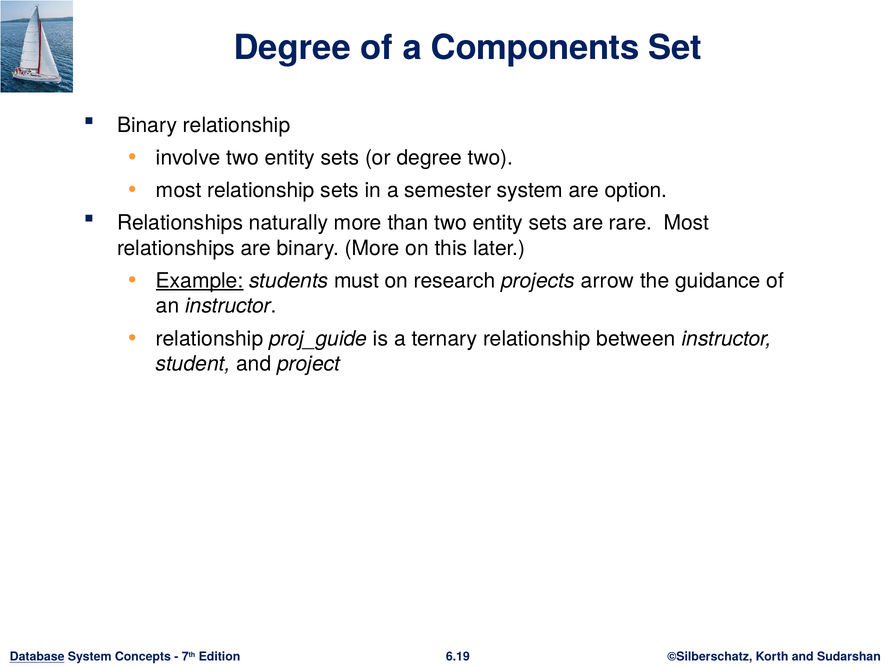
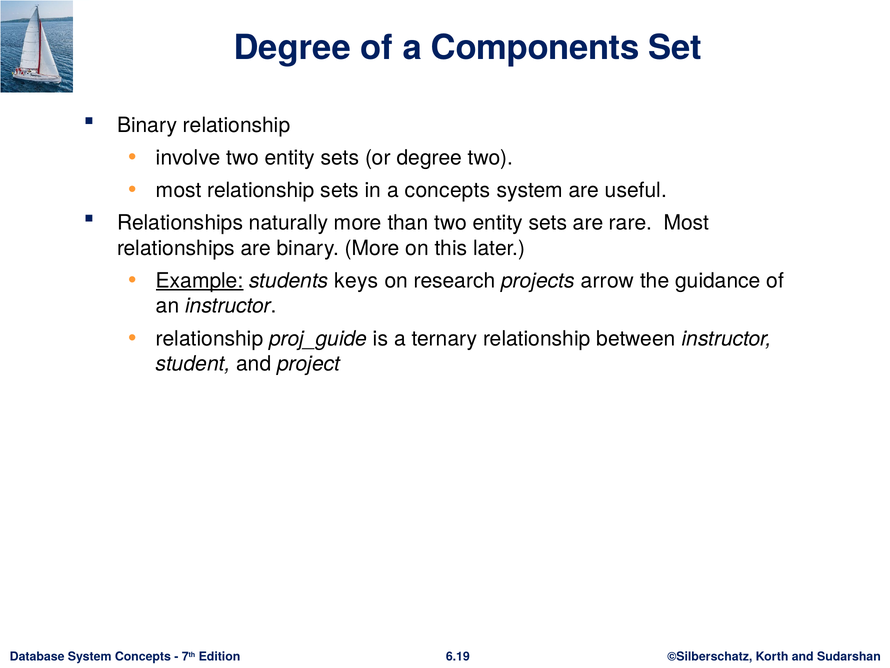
a semester: semester -> concepts (448, 190)
option: option -> useful (636, 190)
must: must -> keys (356, 281)
Database underline: present -> none (37, 656)
